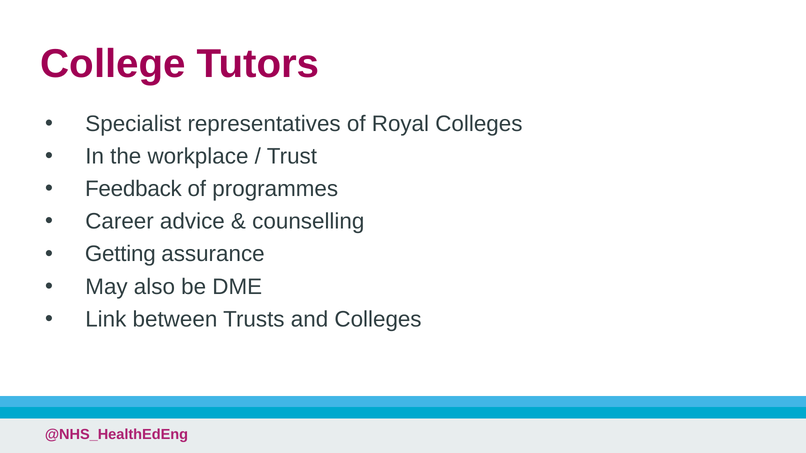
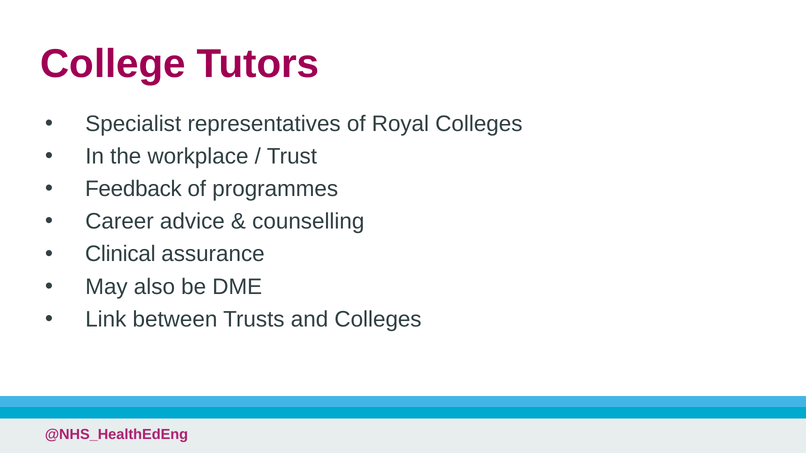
Getting: Getting -> Clinical (120, 254)
